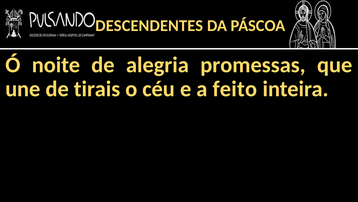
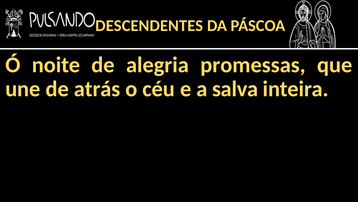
tirais: tirais -> atrás (97, 89)
feito: feito -> salva (235, 89)
